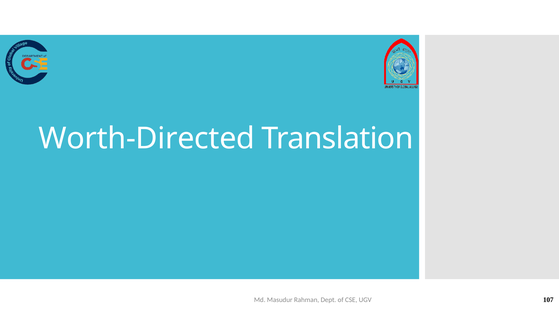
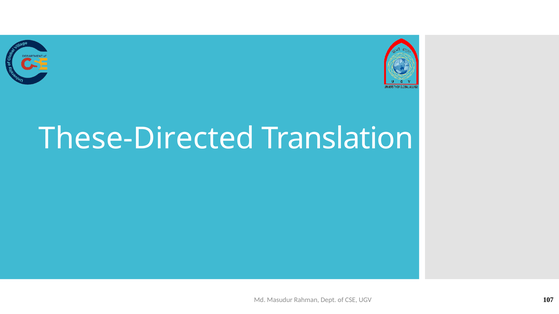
Worth-Directed: Worth-Directed -> These-Directed (147, 139)
